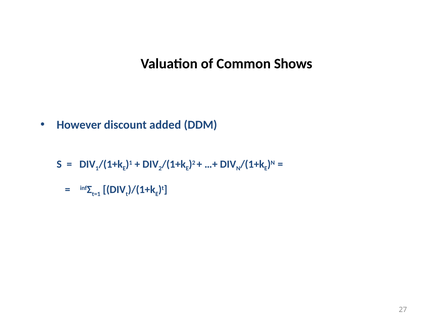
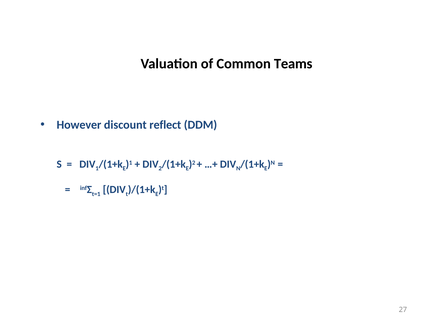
Shows: Shows -> Teams (293, 64)
added: added -> reflect (165, 125)
